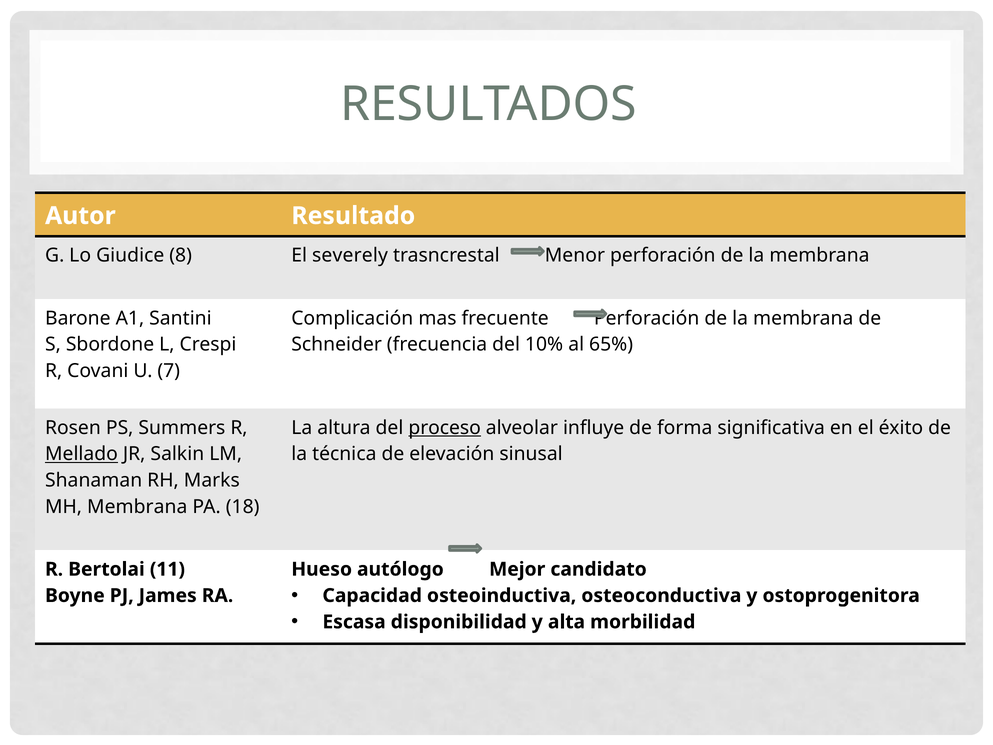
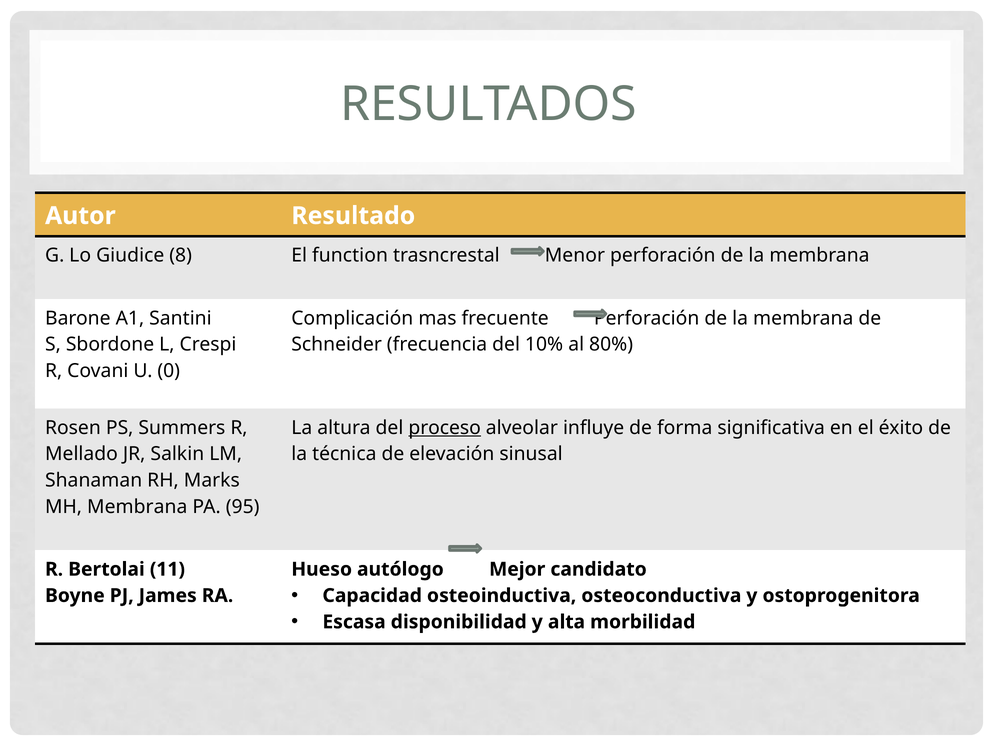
severely: severely -> function (350, 256)
65%: 65% -> 80% (611, 344)
7: 7 -> 0 (169, 371)
Mellado underline: present -> none (81, 454)
18: 18 -> 95 (243, 507)
